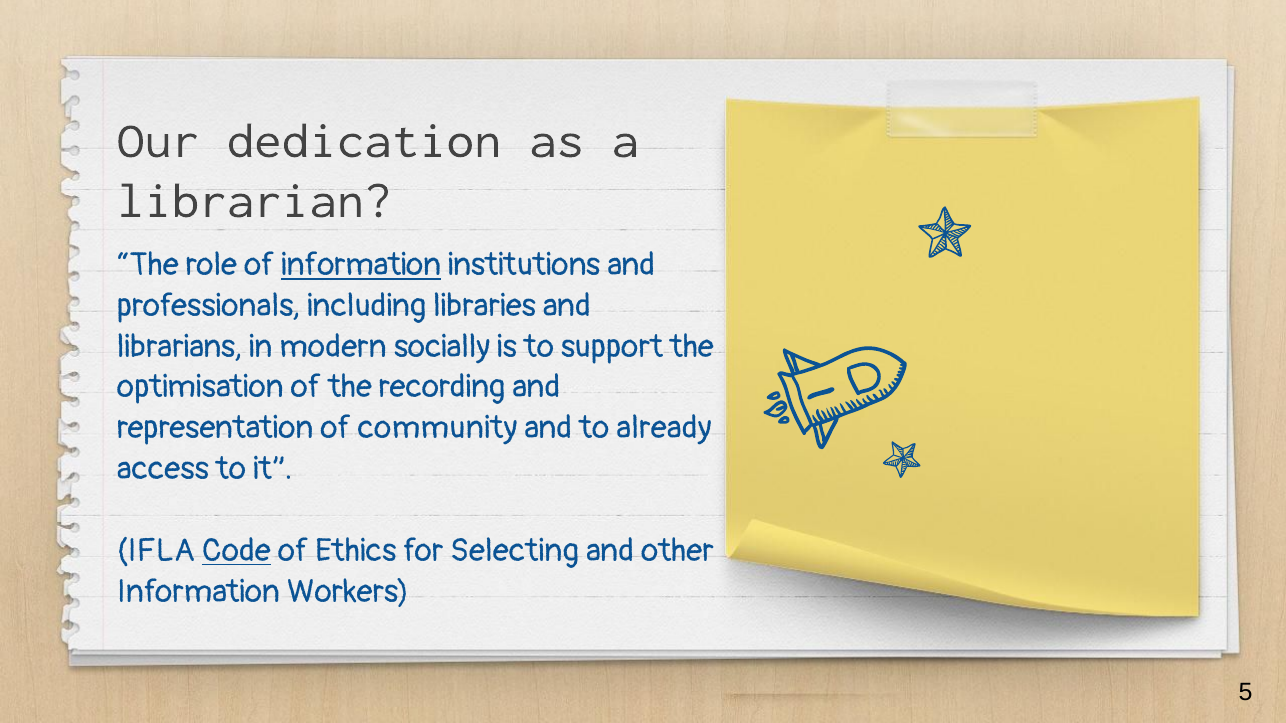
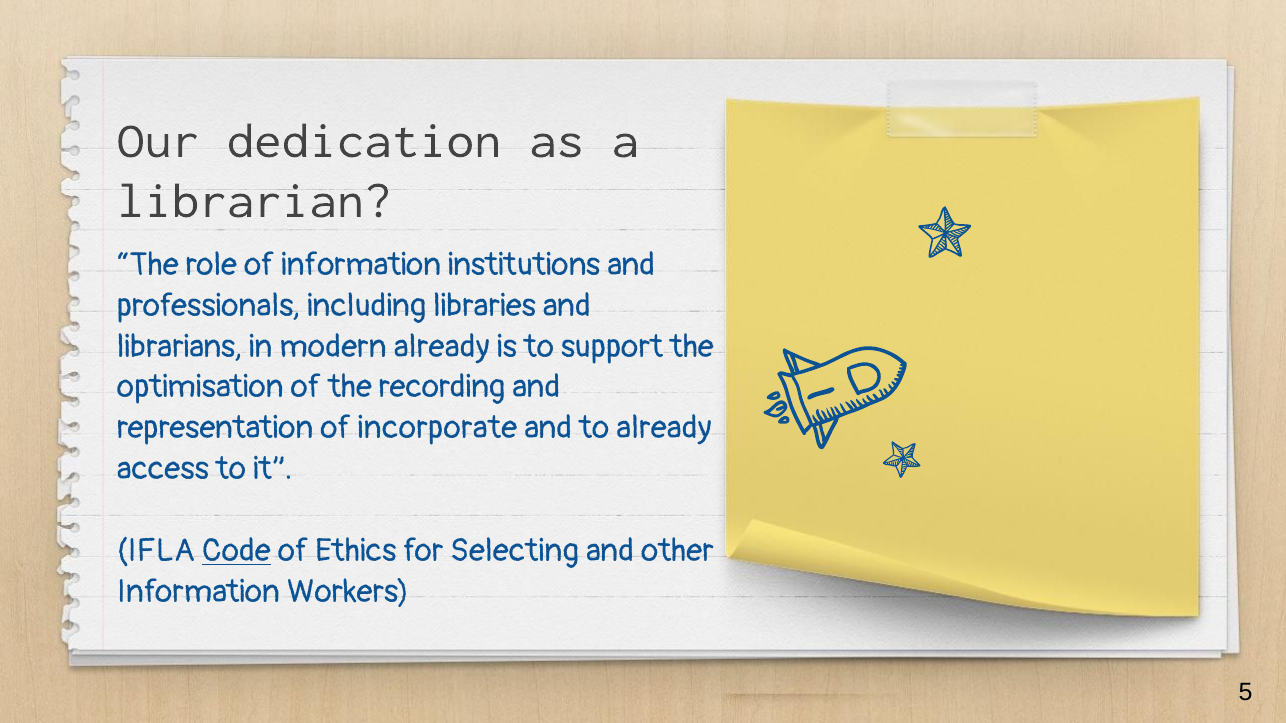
information underline: present -> none (361, 265)
modern socially: socially -> already (442, 347)
community: community -> incorporate (437, 428)
